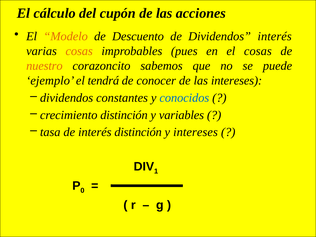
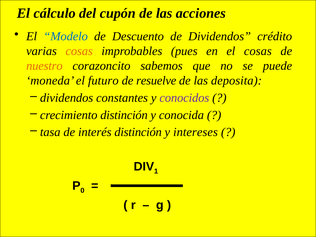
Modelo colour: orange -> blue (66, 36)
Dividendos interés: interés -> crédito (275, 36)
ejemplo: ejemplo -> moneda (50, 81)
tendrá: tendrá -> futuro (103, 81)
conocer: conocer -> resuelve (156, 81)
las intereses: intereses -> deposita (236, 81)
conocidos colour: blue -> purple (184, 98)
variables: variables -> conocida (181, 115)
